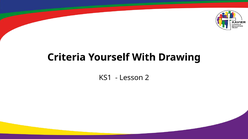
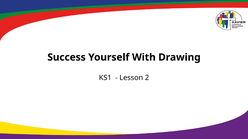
Criteria: Criteria -> Success (67, 57)
